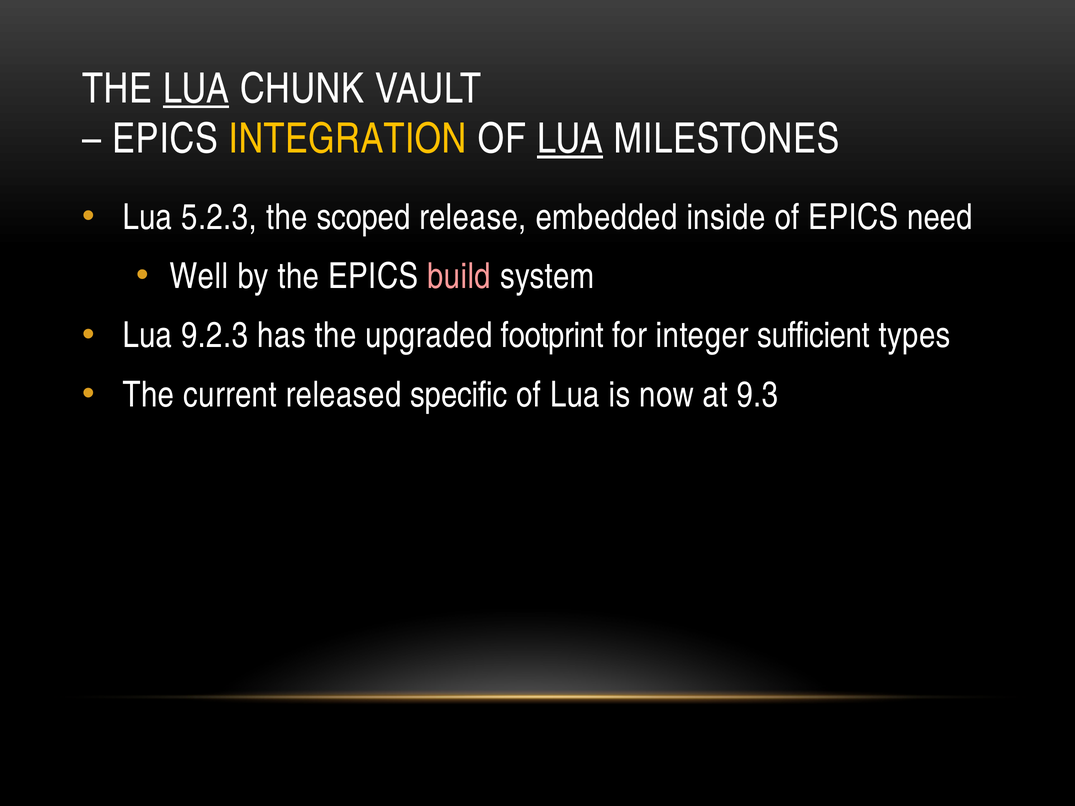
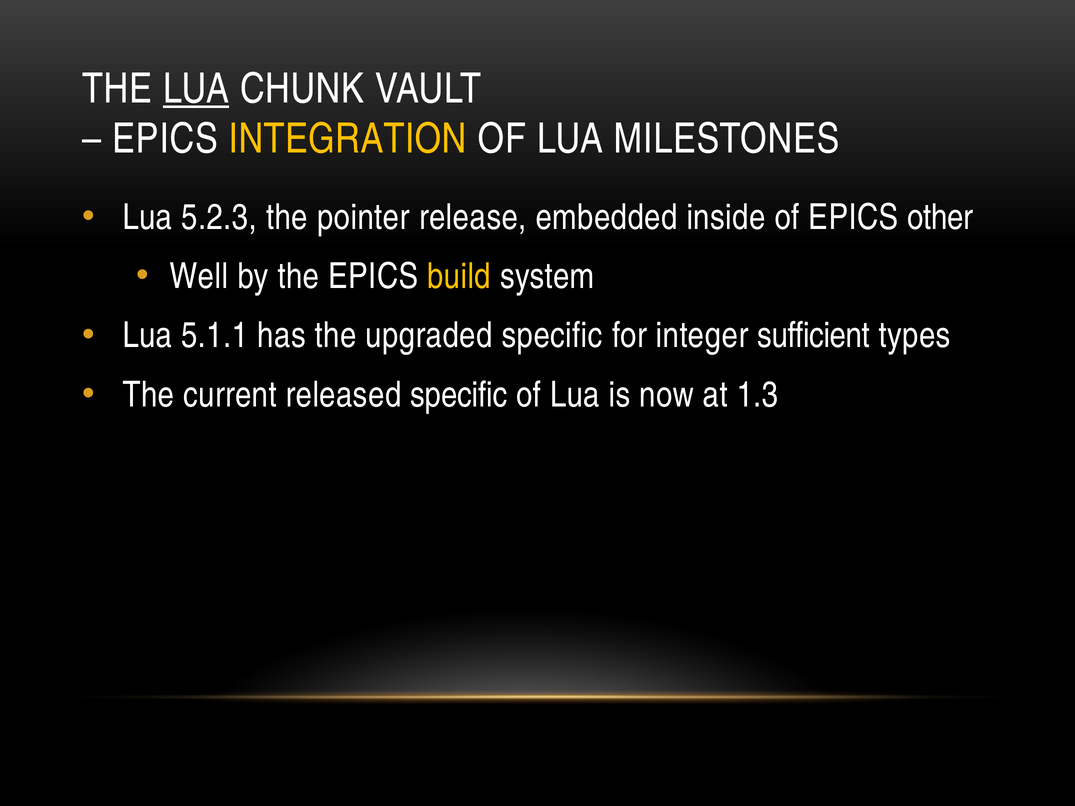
LUA underline: present -> none (570, 139)
scoped: scoped -> pointer (363, 218)
need: need -> other (940, 218)
build colour: pink -> yellow (459, 277)
9.2.3: 9.2.3 -> 5.1.1 (215, 336)
upgraded footprint: footprint -> specific (552, 336)
9.3: 9.3 -> 1.3 (758, 395)
